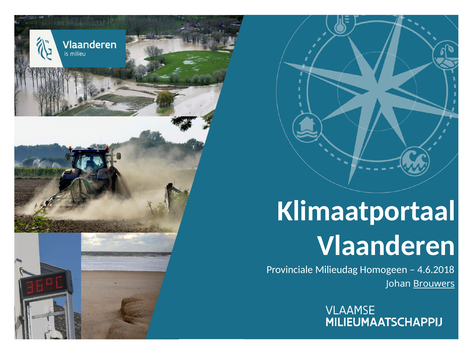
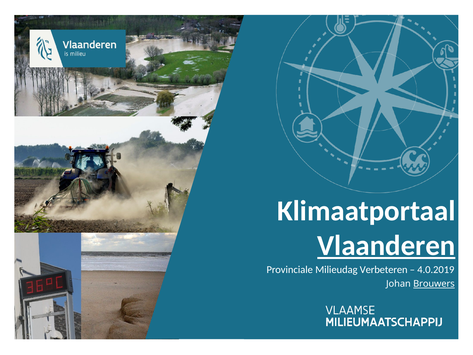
Vlaanderen underline: none -> present (386, 245)
Homogeen: Homogeen -> Verbeteren (384, 270)
4.6.2018: 4.6.2018 -> 4.0.2019 (436, 270)
